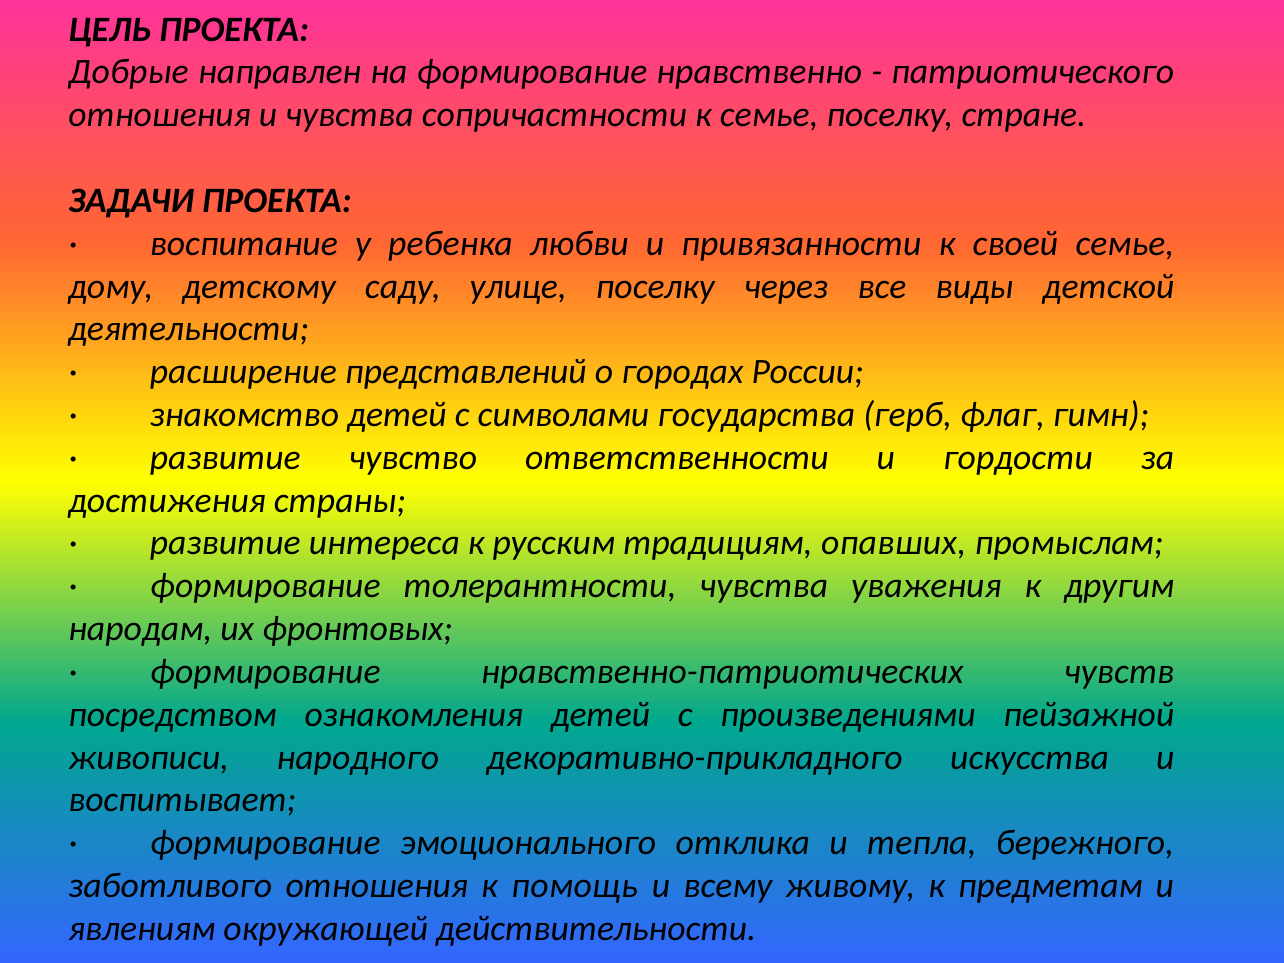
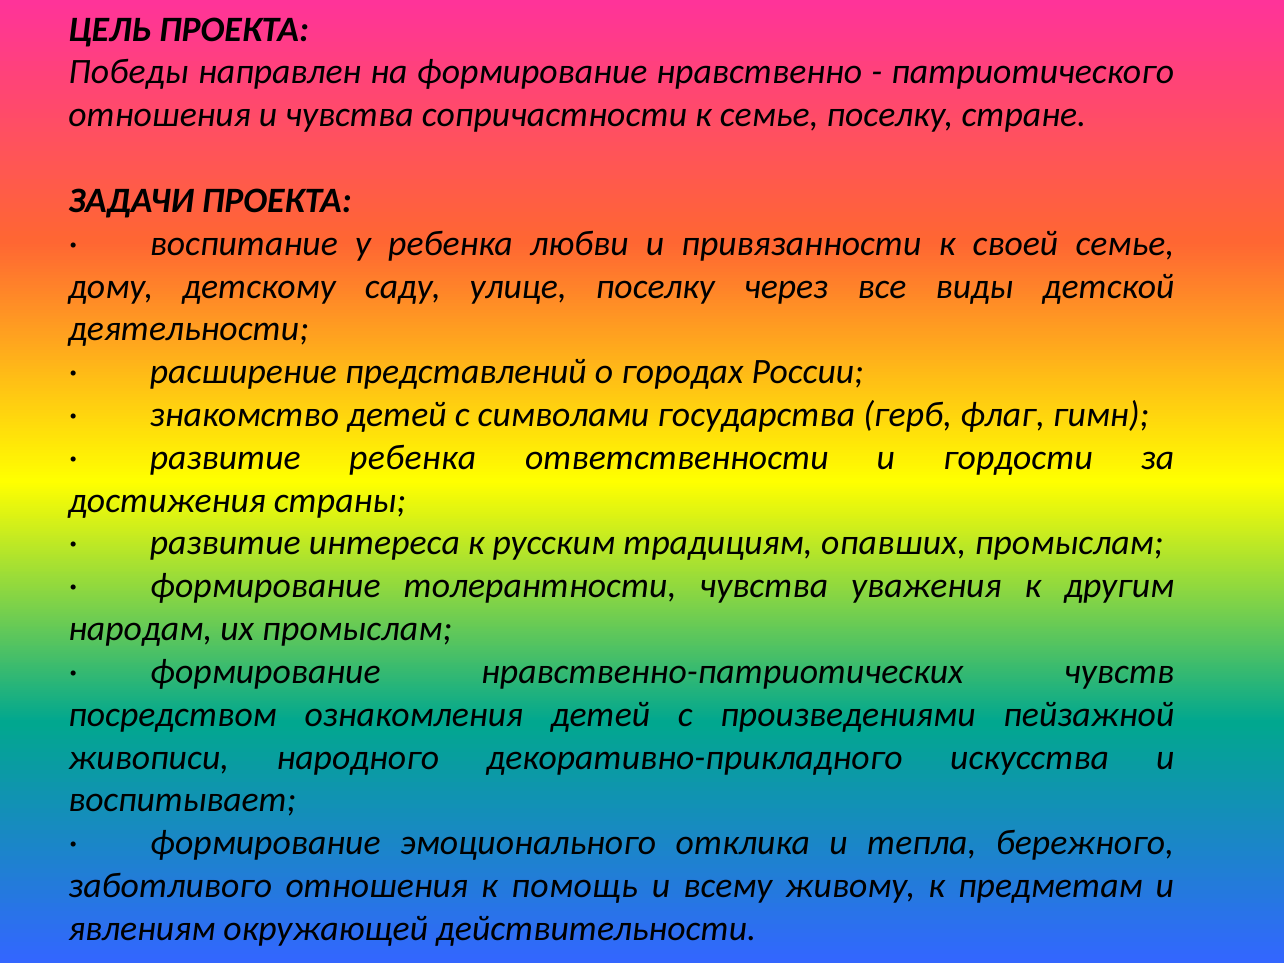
Добрые: Добрые -> Победы (129, 72)
развитие чувство: чувство -> ребенка (413, 458)
их фронтовых: фронтовых -> промыслам (357, 629)
